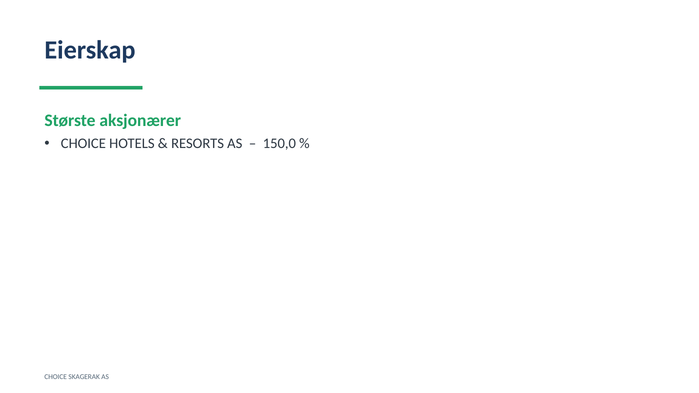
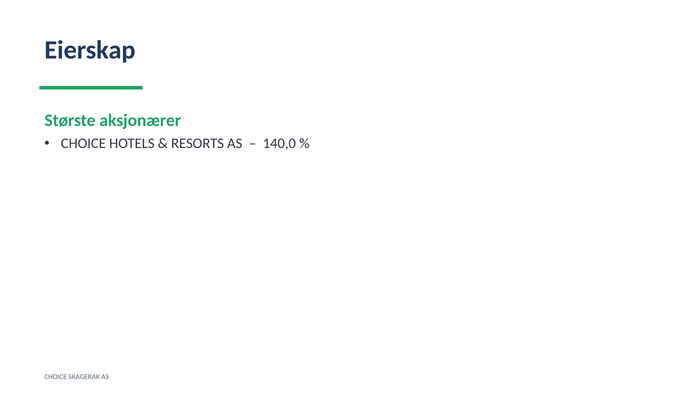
150,0: 150,0 -> 140,0 (279, 144)
